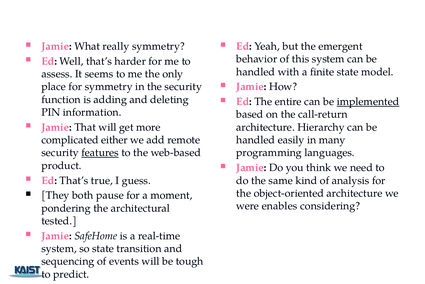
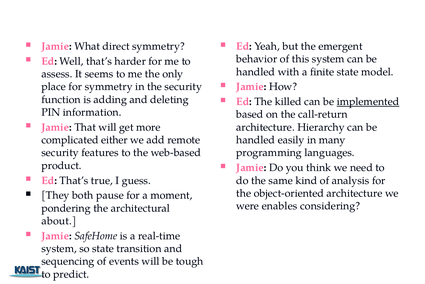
really: really -> direct (116, 46)
entire: entire -> killed (288, 101)
features underline: present -> none (100, 152)
tested: tested -> about (59, 220)
